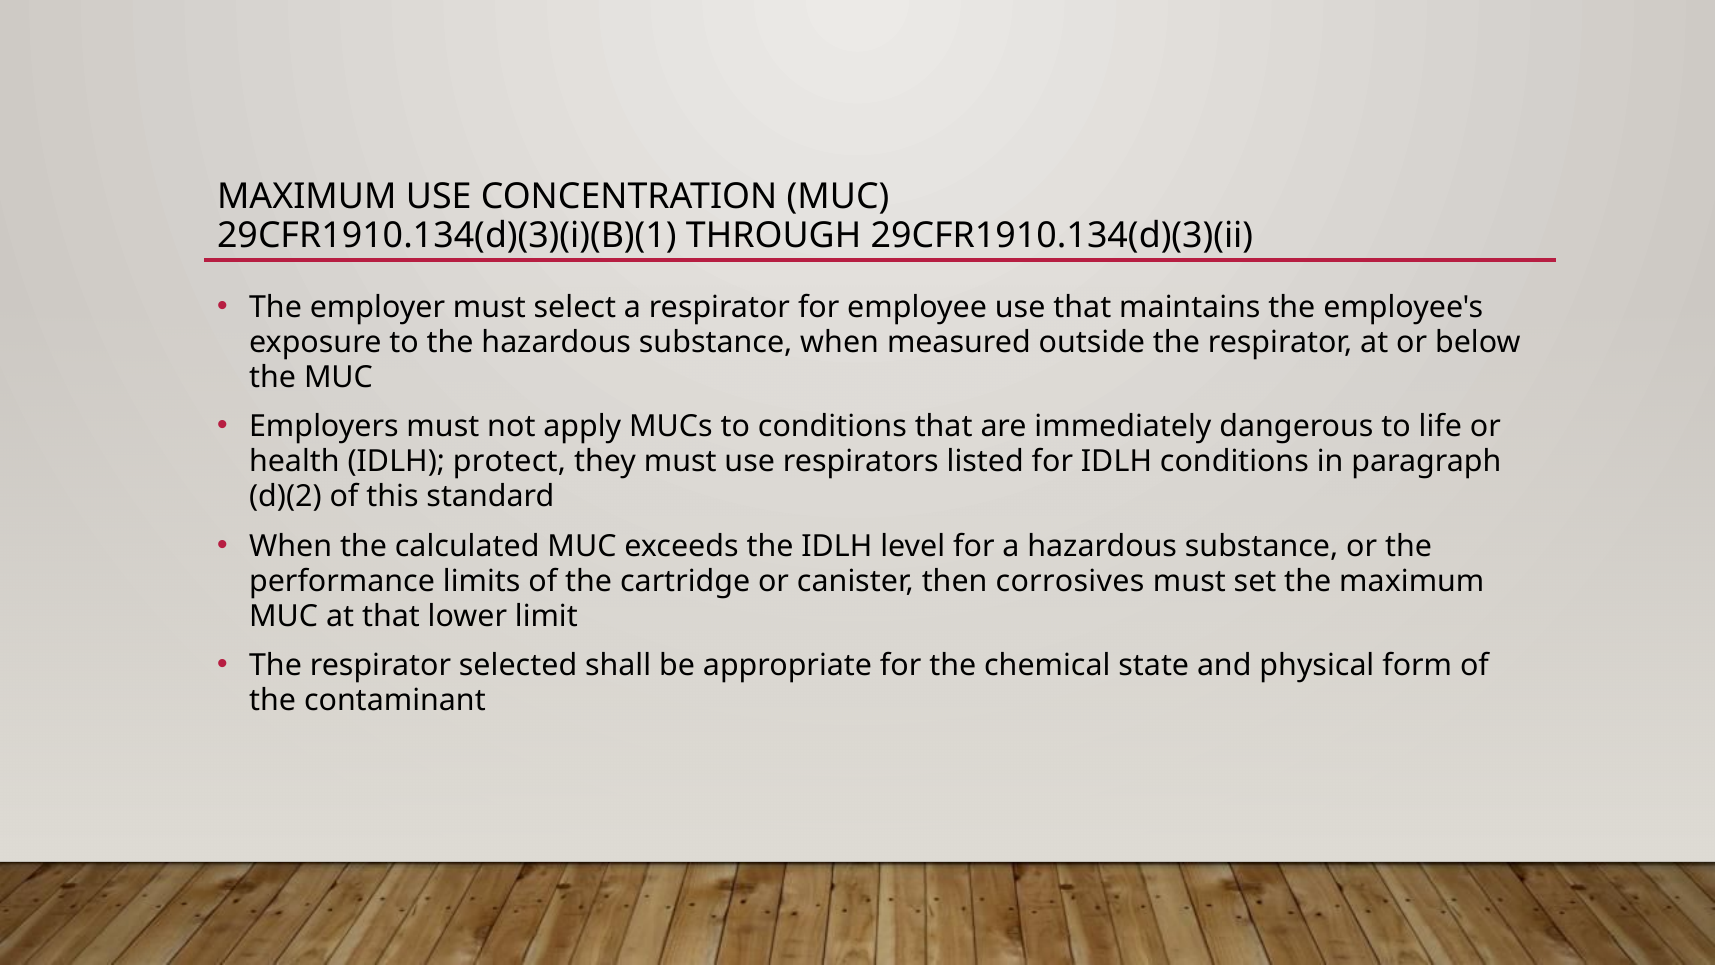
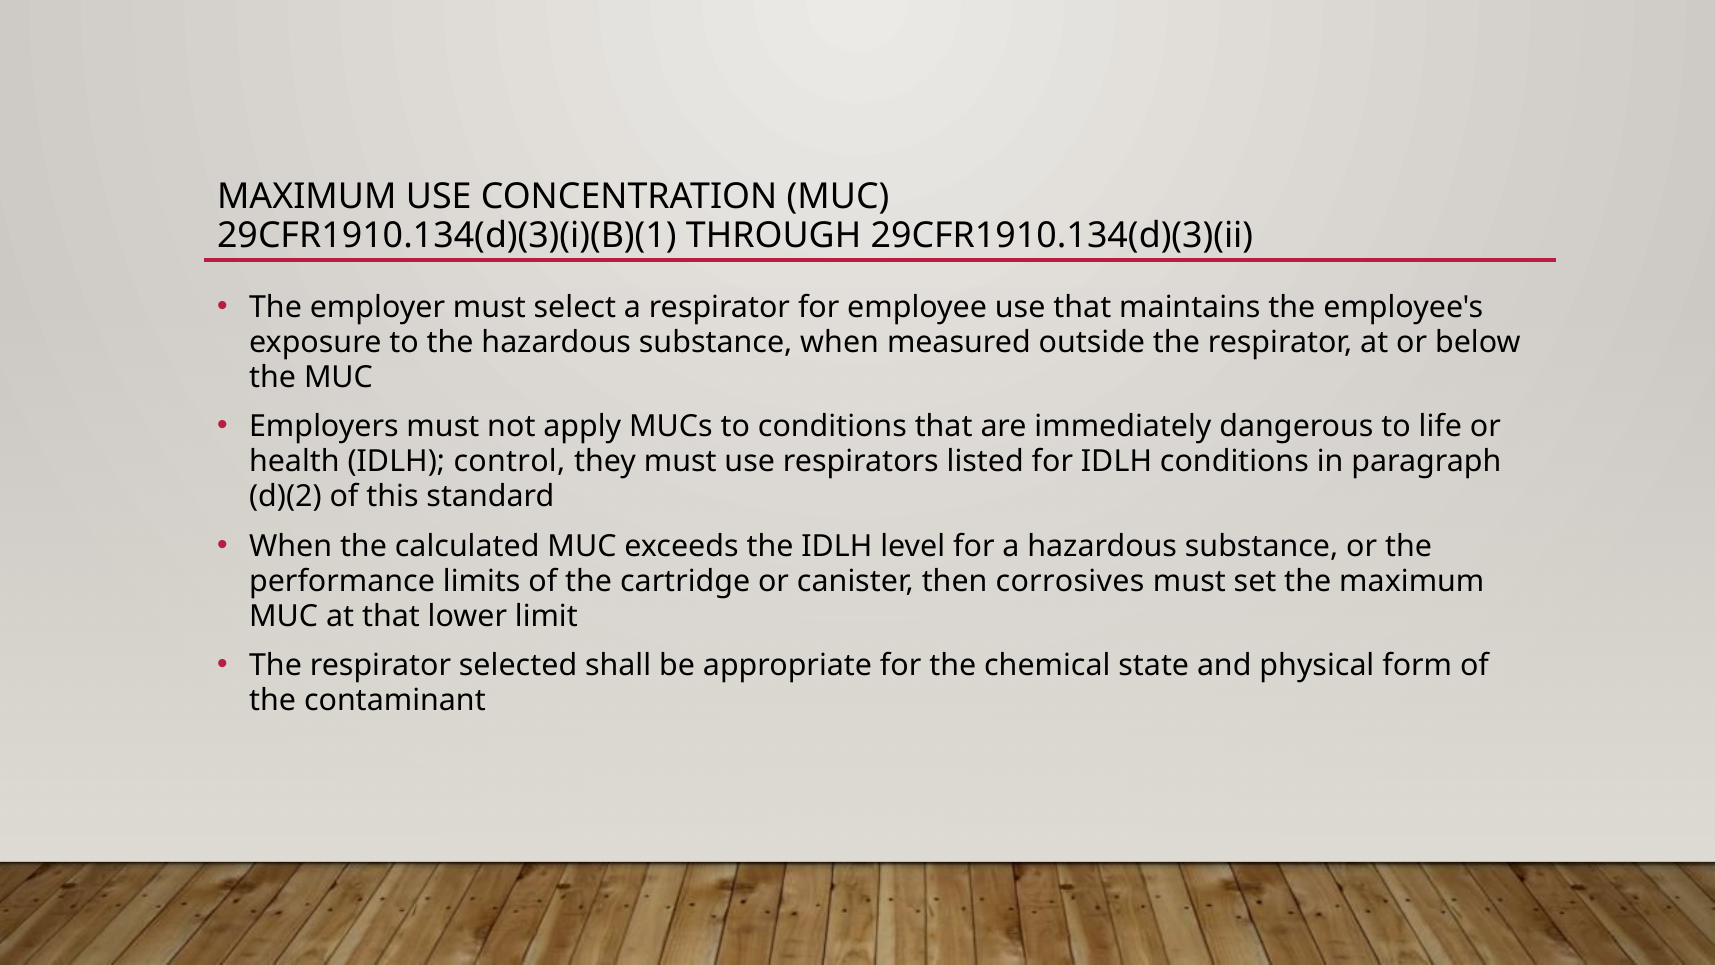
protect: protect -> control (509, 462)
